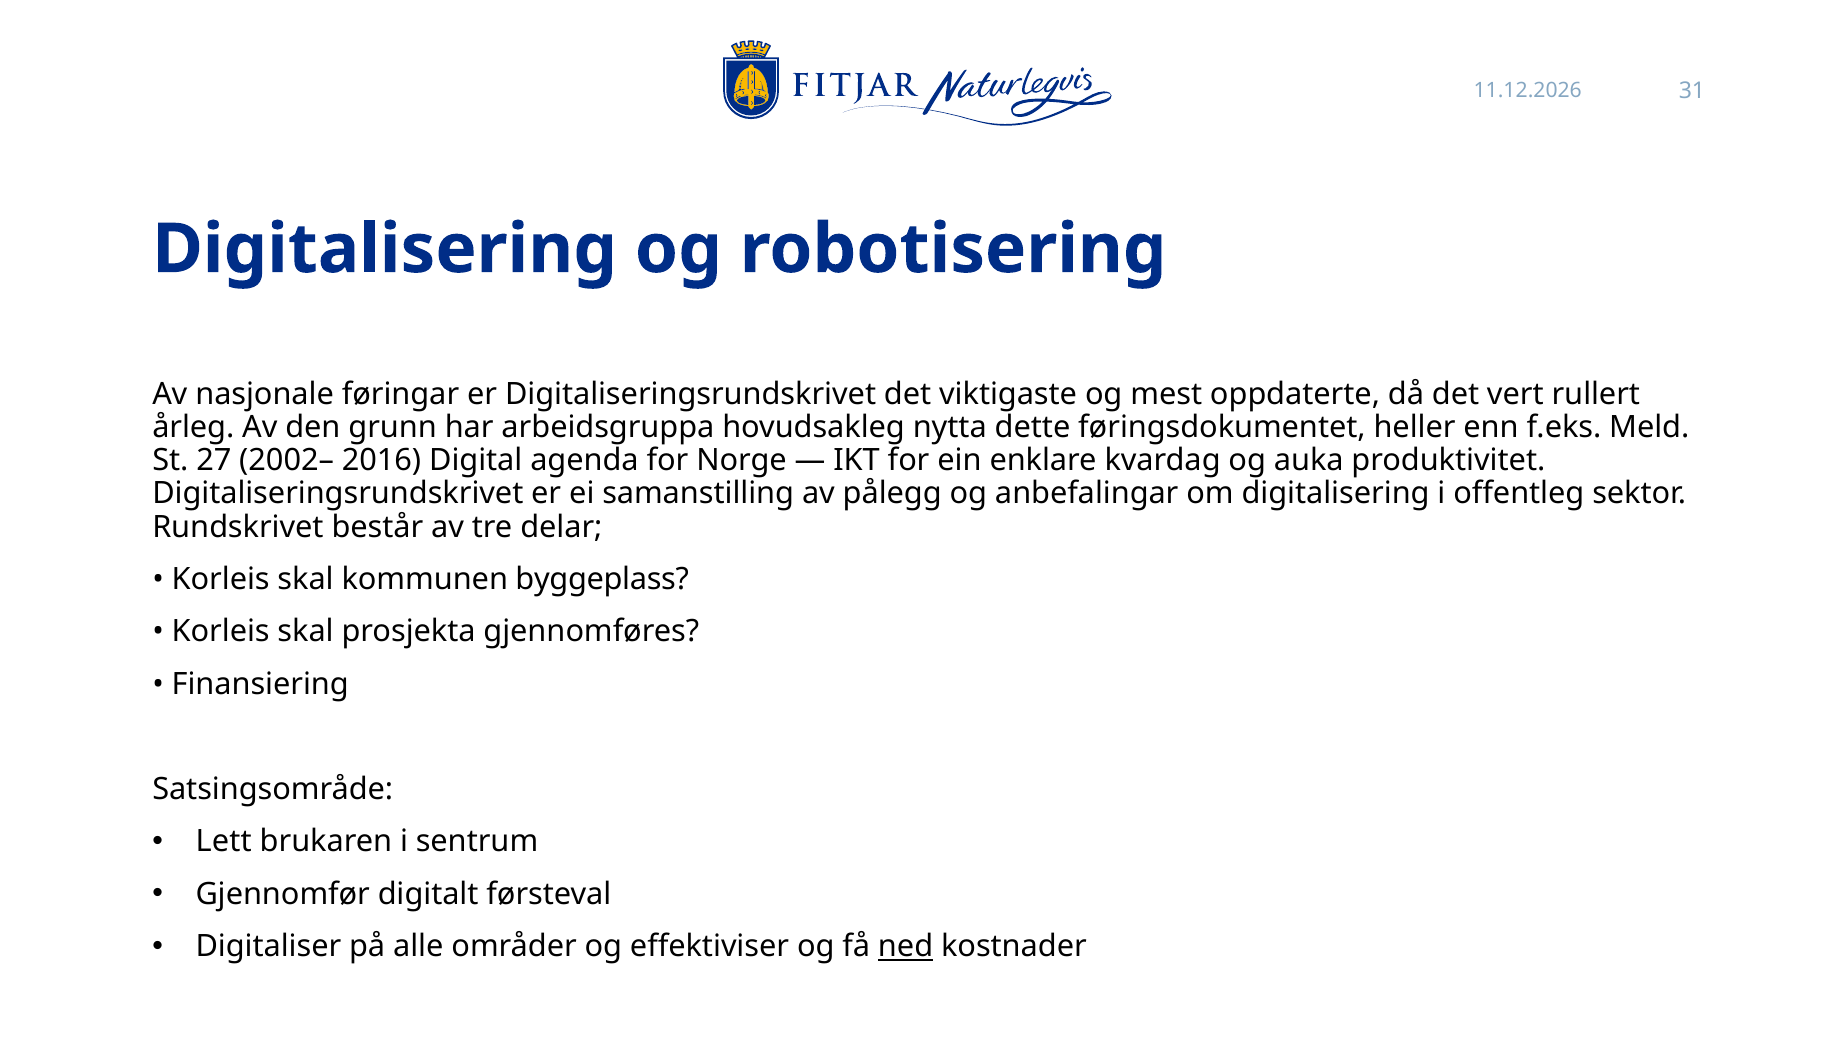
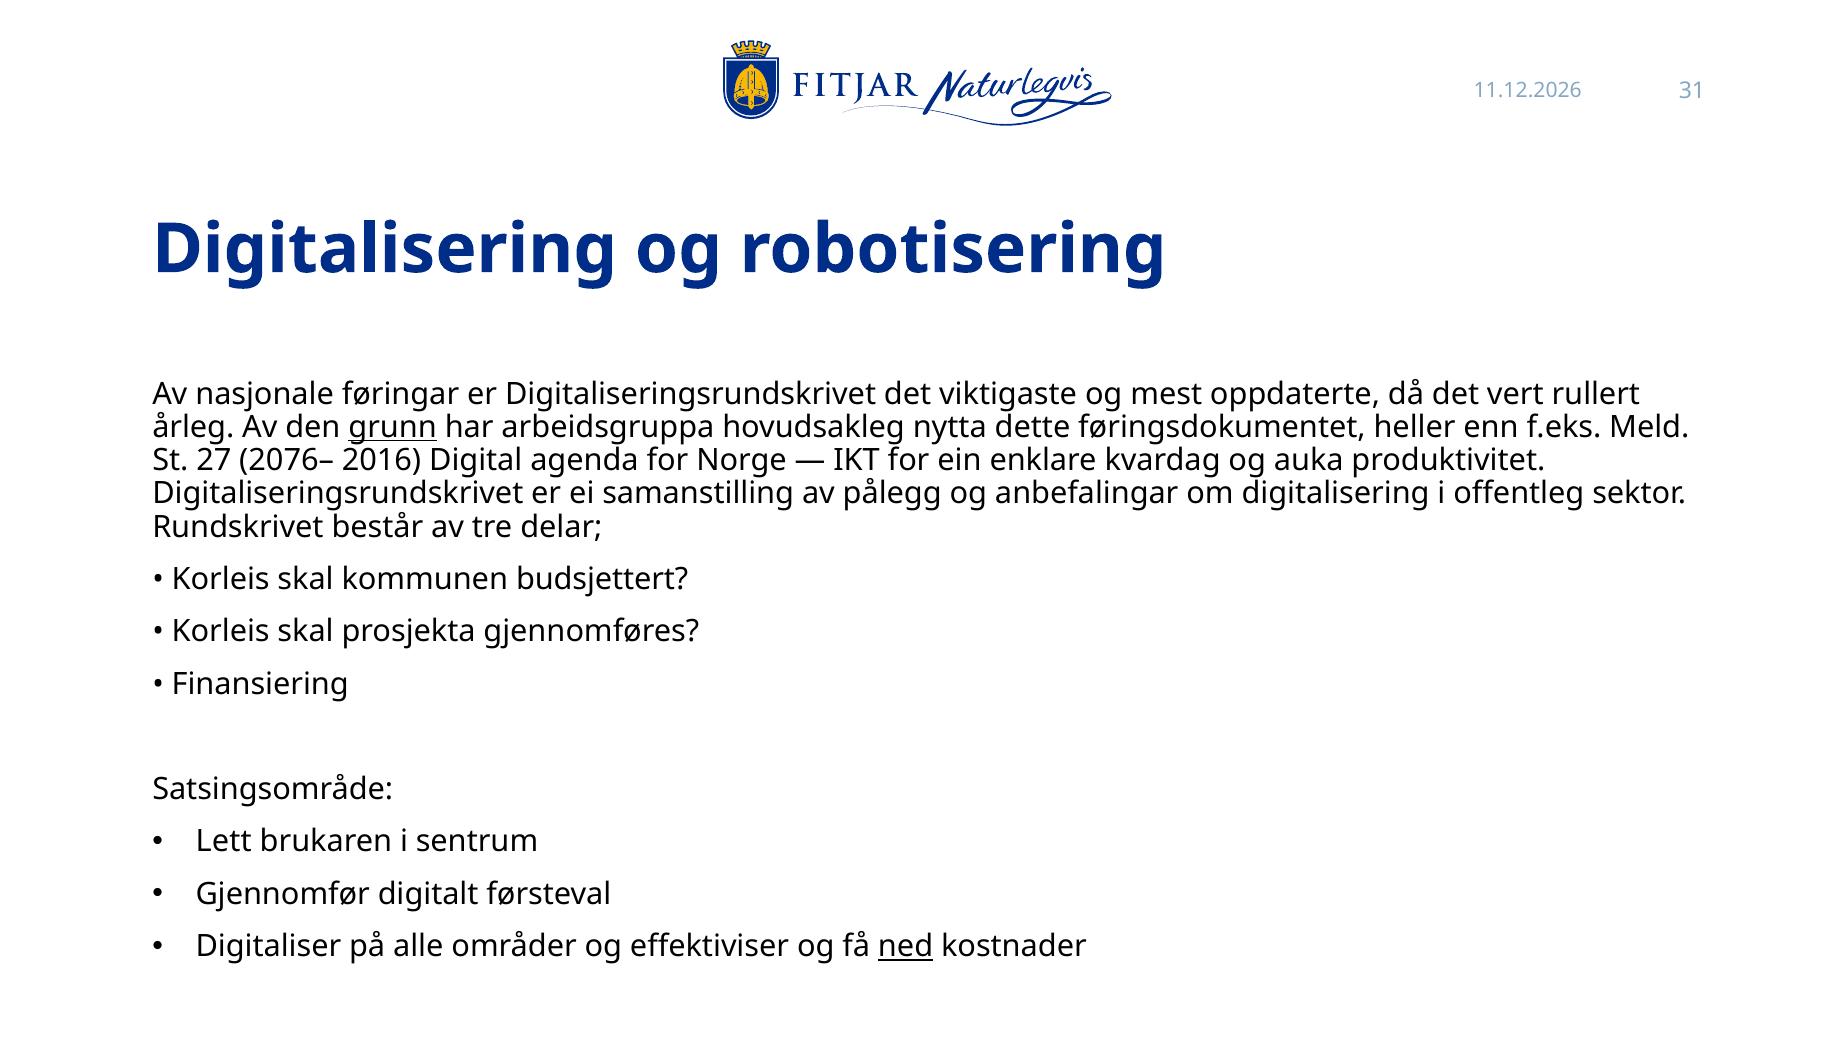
grunn underline: none -> present (393, 427)
2002–: 2002– -> 2076– (287, 460)
byggeplass: byggeplass -> budsjettert (602, 579)
